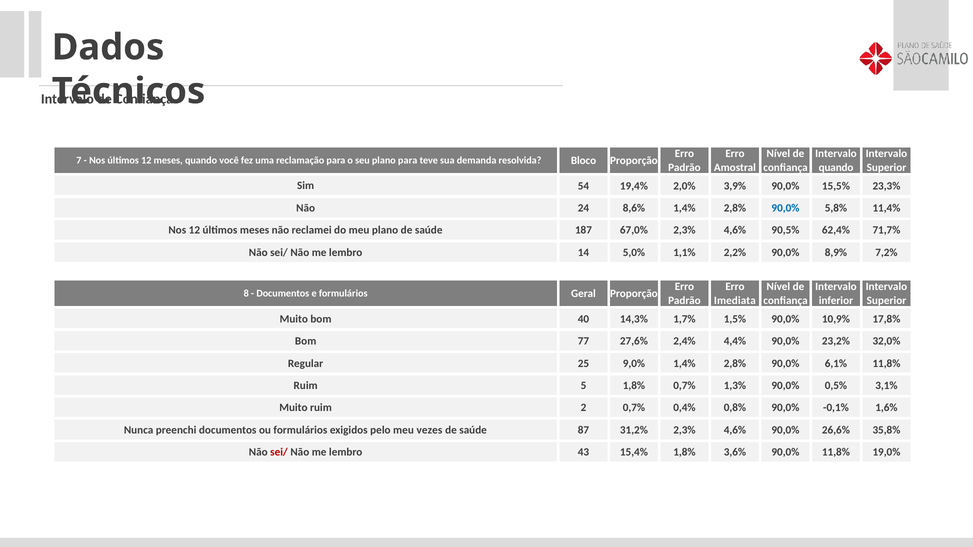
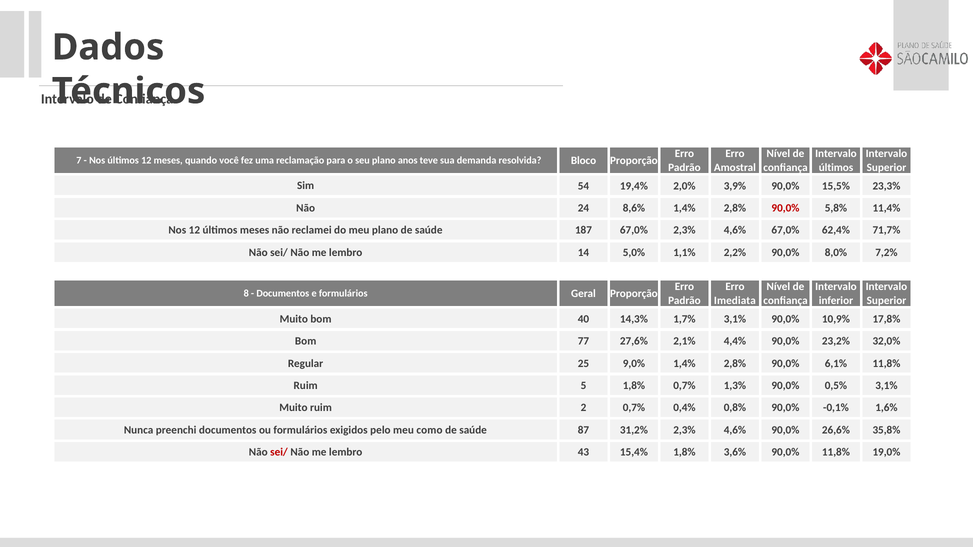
plano para: para -> anos (408, 161)
quando: quando -> últimos (836, 168)
90,0% colour: blue -> red (785, 208)
4,6% 90,5%: 90,5% -> 67,0% (785, 230)
8,9%: 8,9% -> 8,0% (836, 253)
1,7% 1,5%: 1,5% -> 3,1% (735, 319)
2,4%: 2,4% -> 2,1% (684, 341)
vezes: vezes -> como (429, 430)
